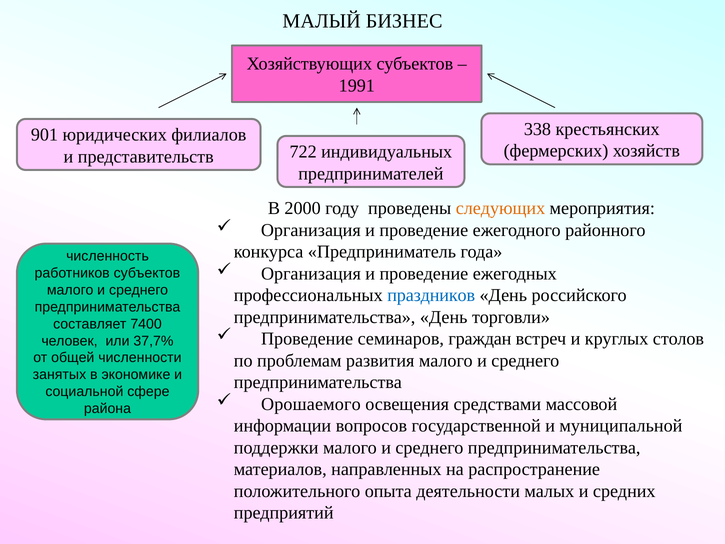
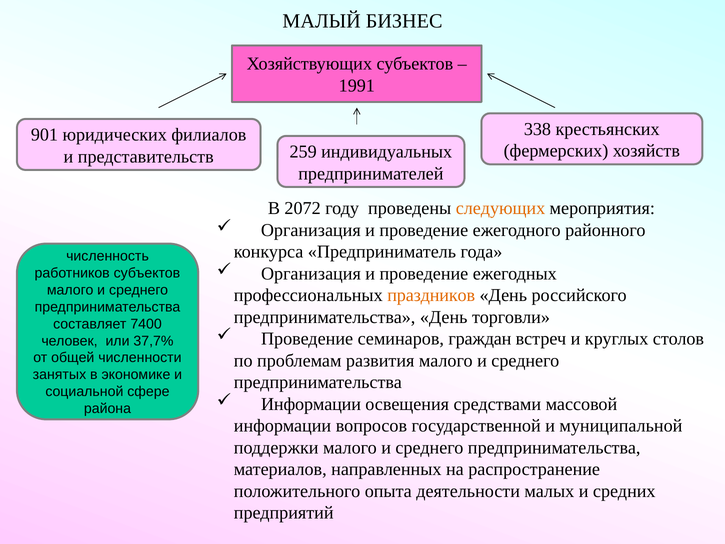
722: 722 -> 259 (303, 152)
2000: 2000 -> 2072 (303, 208)
праздников colour: blue -> orange (431, 295)
Орошаемого: Орошаемого -> Информации (311, 404)
